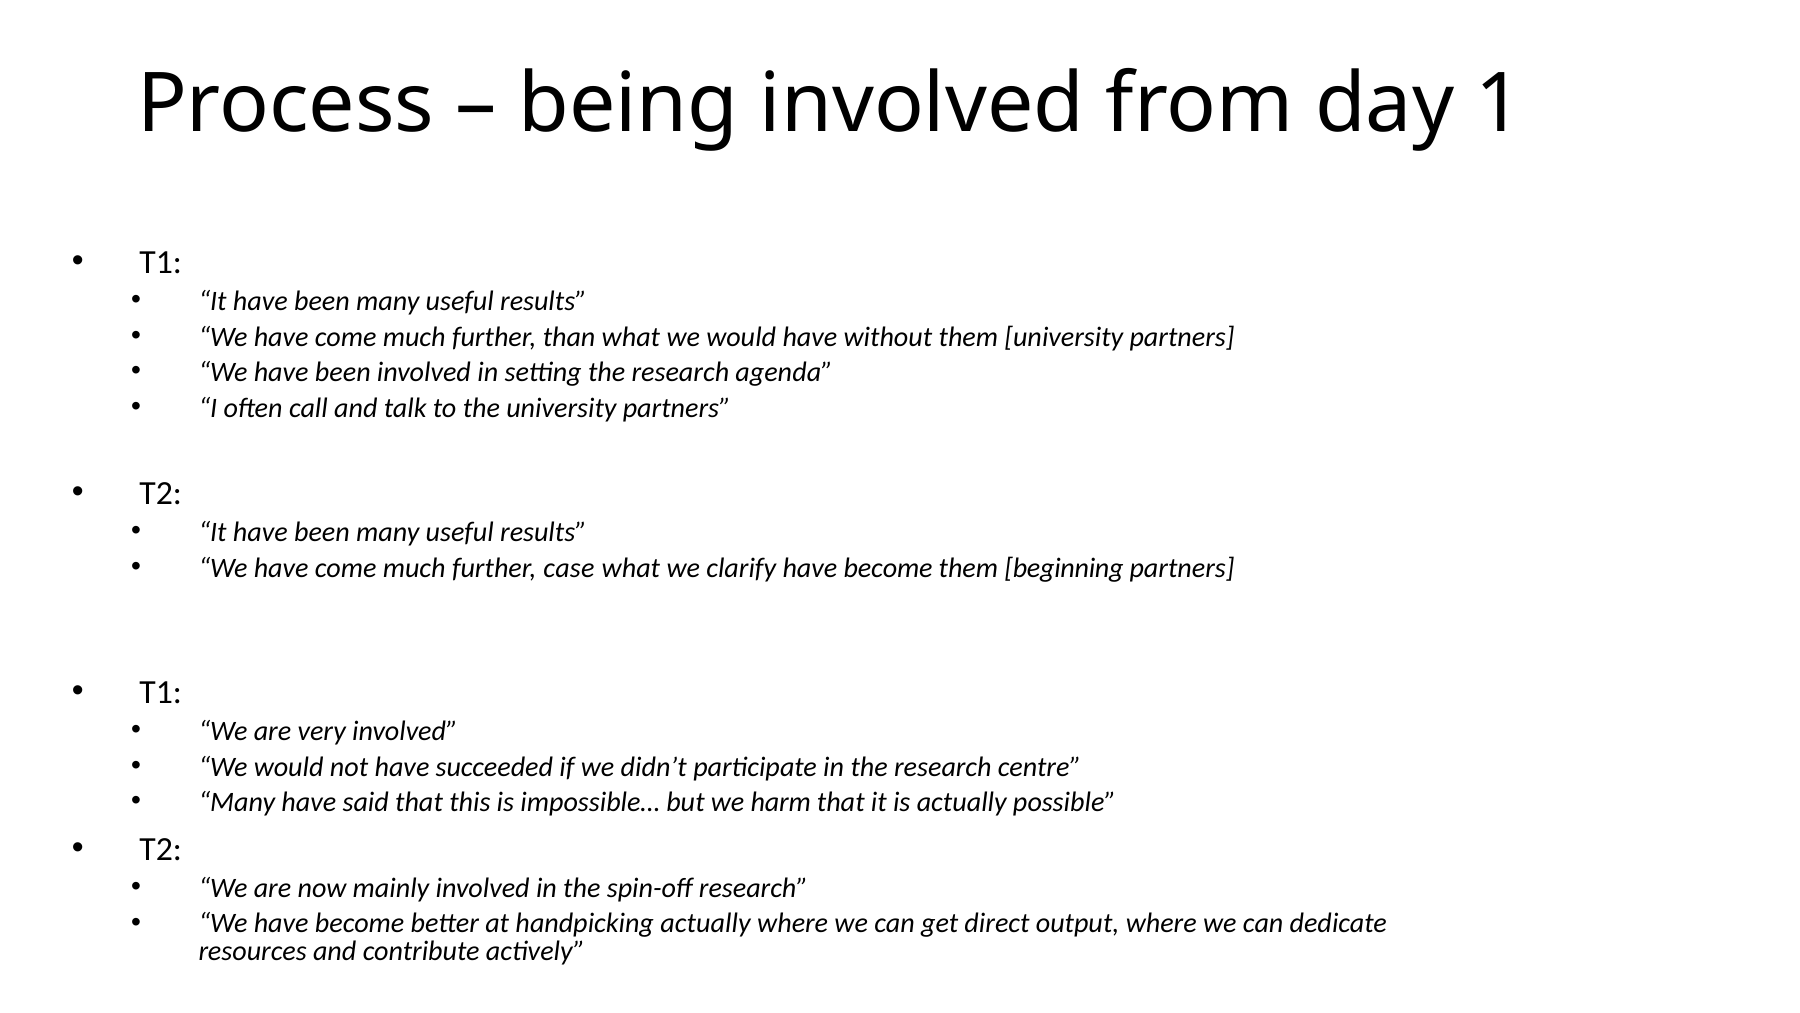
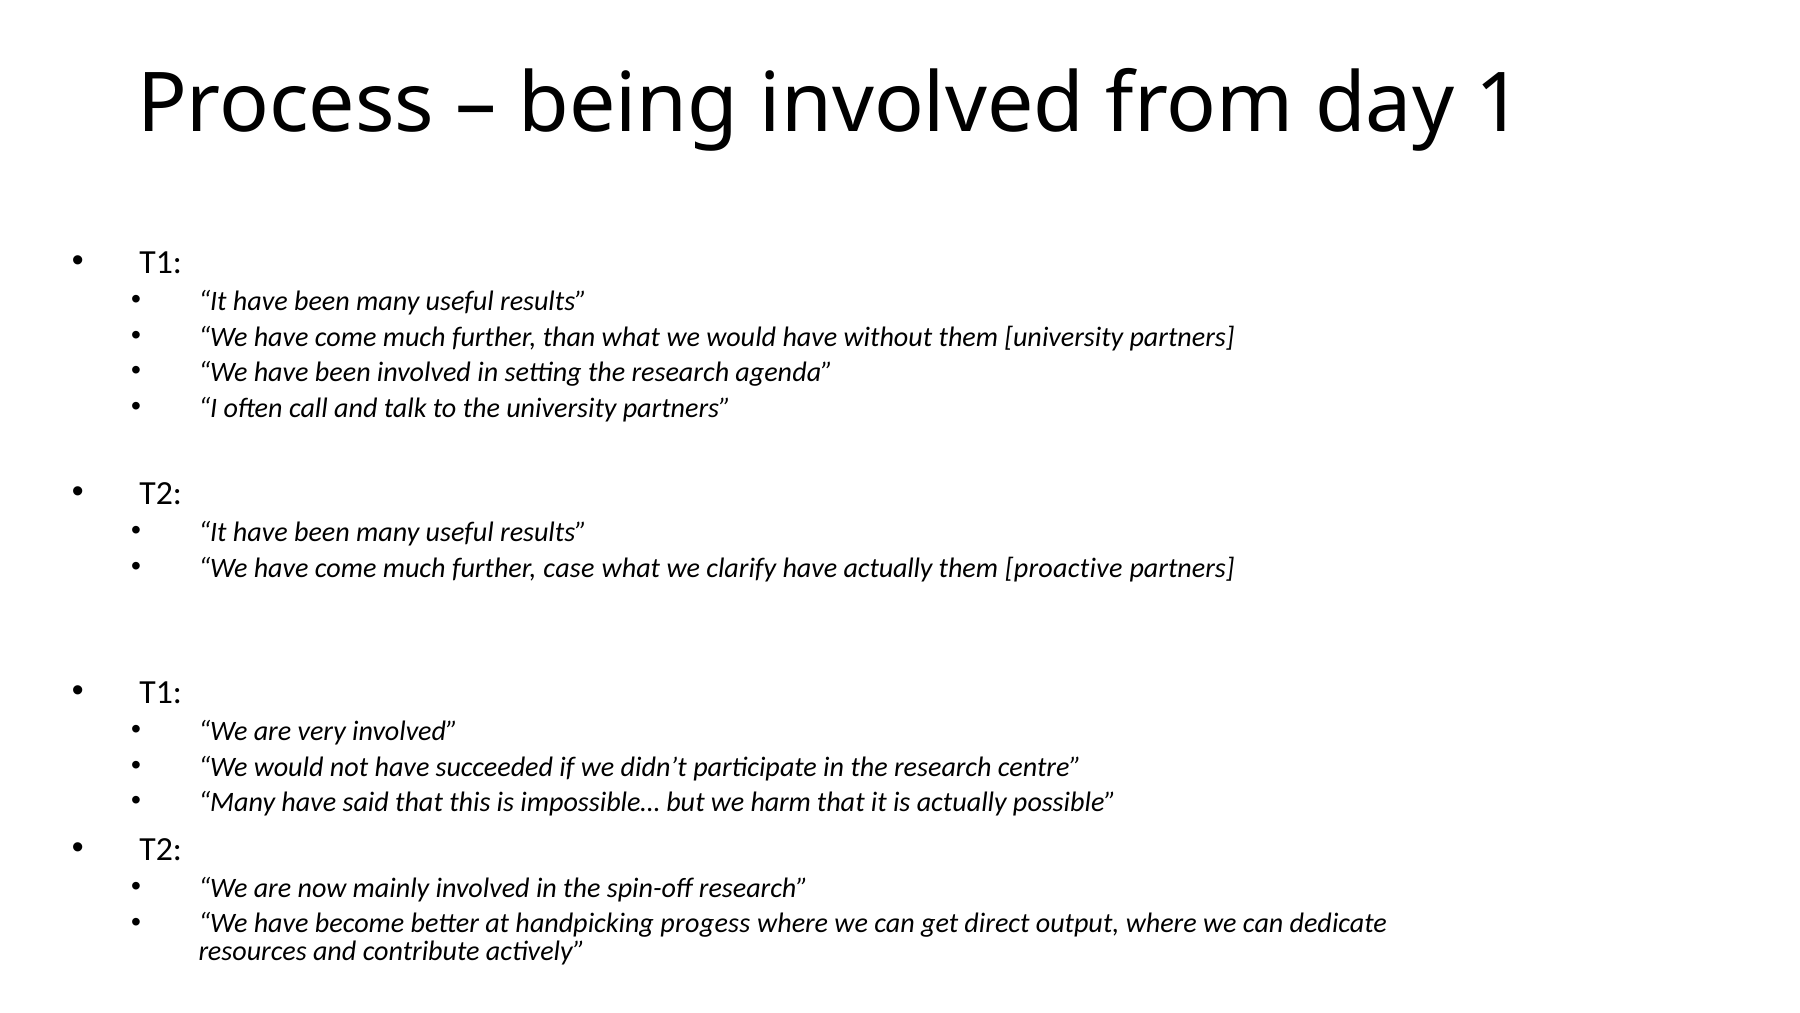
become: become -> actually (888, 568)
beginning: beginning -> proactive (1064, 568)
handpicking actually: actually -> progess (705, 923)
